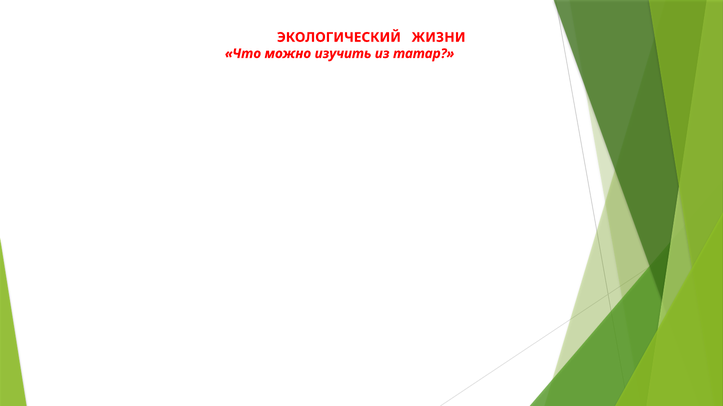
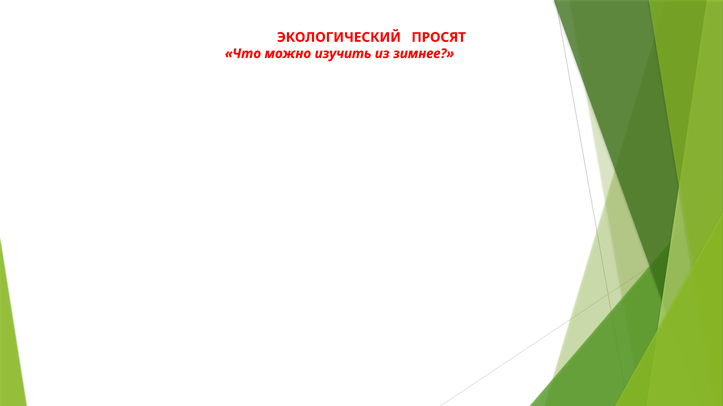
ЖИЗНИ: ЖИЗНИ -> ПРОСЯТ (439, 37)
татар: татар -> зимнее (424, 54)
